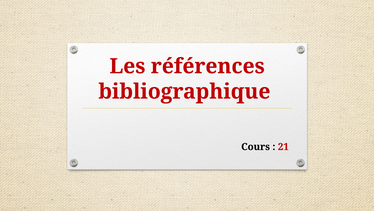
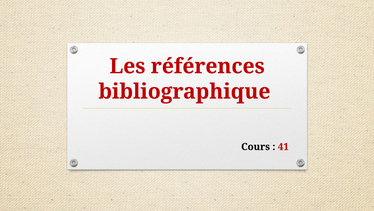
21: 21 -> 41 (283, 146)
